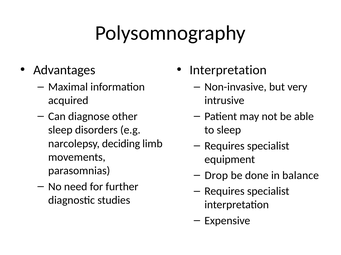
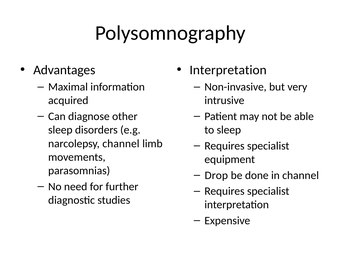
narcolepsy deciding: deciding -> channel (121, 144)
in balance: balance -> channel (301, 176)
